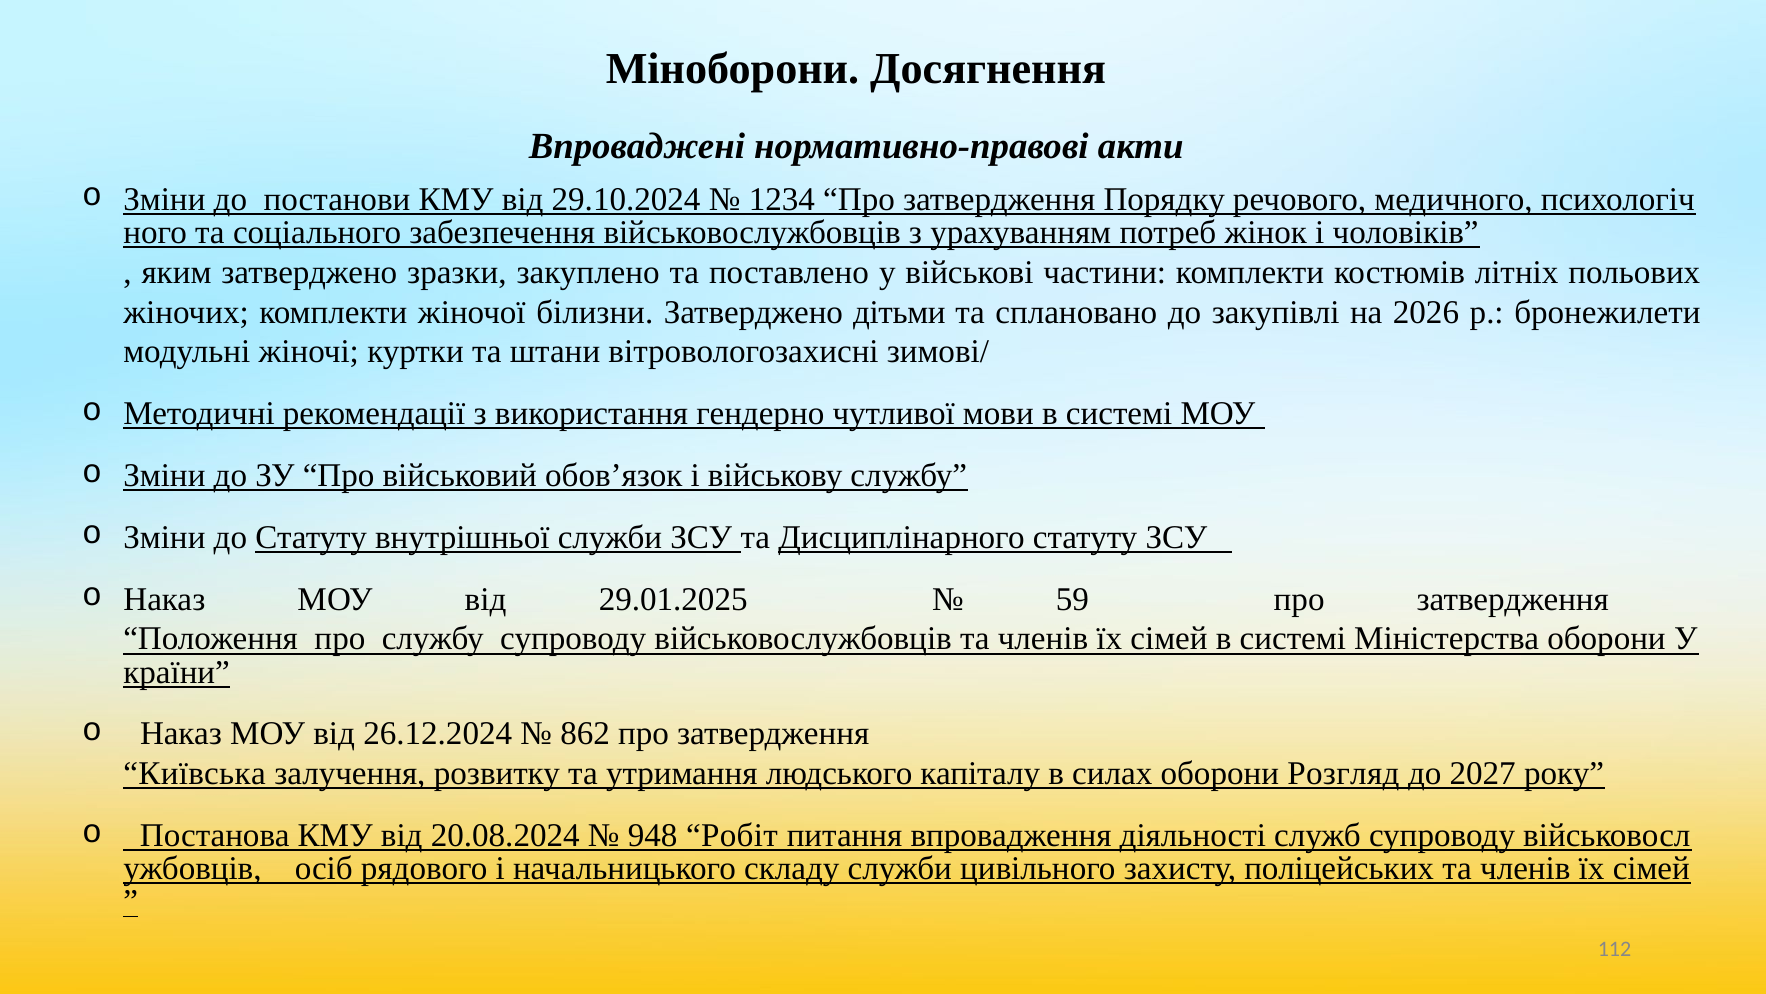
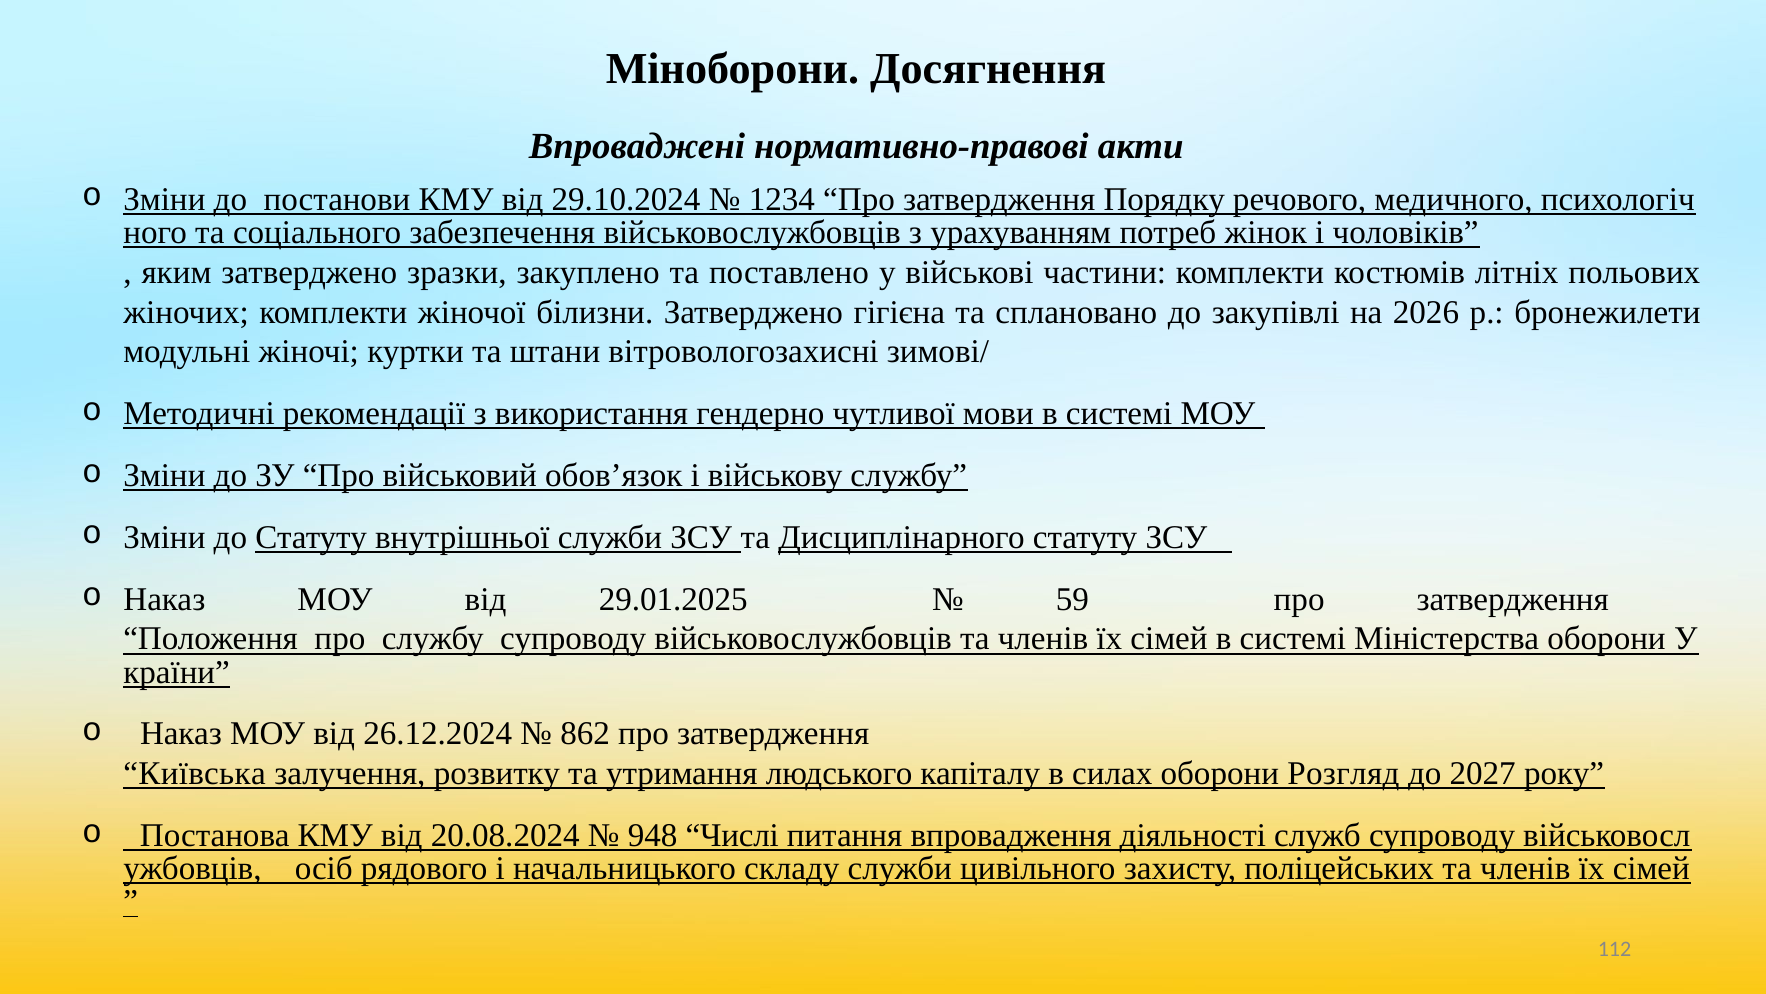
дітьми: дітьми -> гігієна (899, 312)
Робіт: Робіт -> Числі (732, 835)
